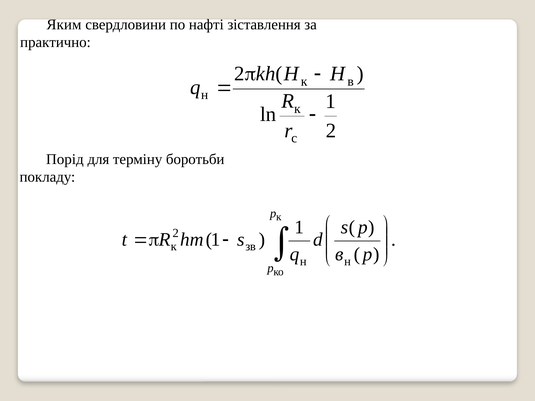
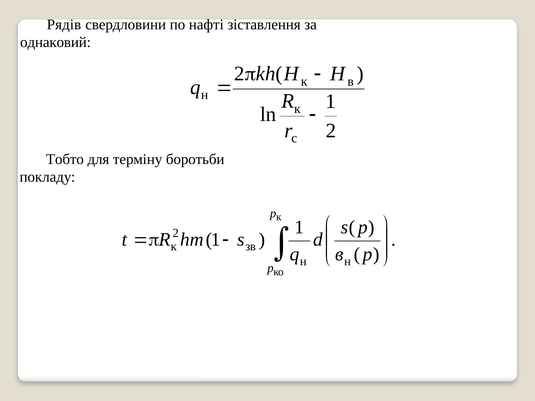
Яким: Яким -> Рядів (64, 24)
практично: практично -> однаковий (55, 42)
Порід: Порід -> Тобто (65, 159)
